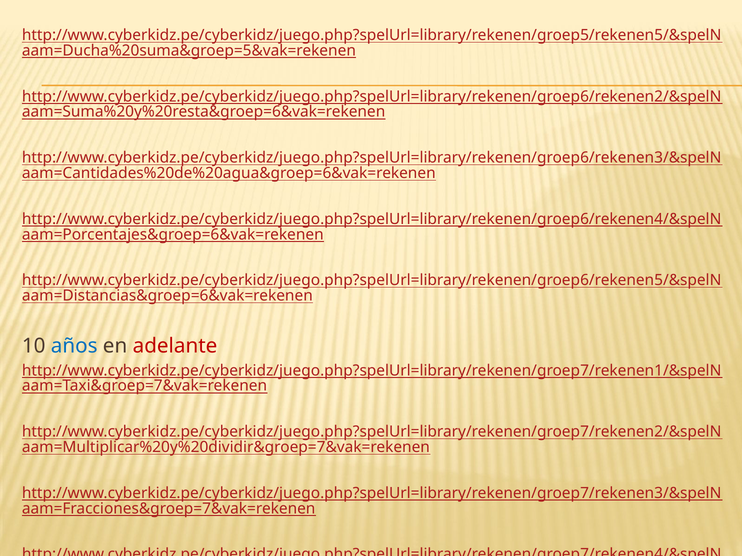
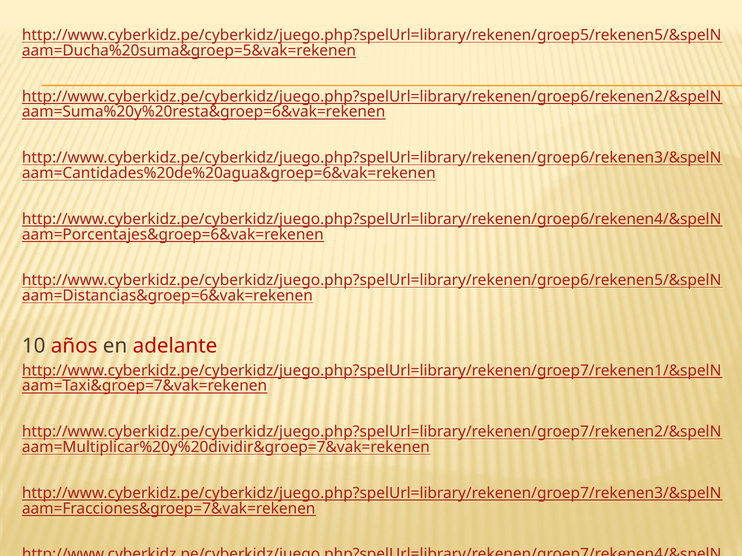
años colour: blue -> red (74, 346)
